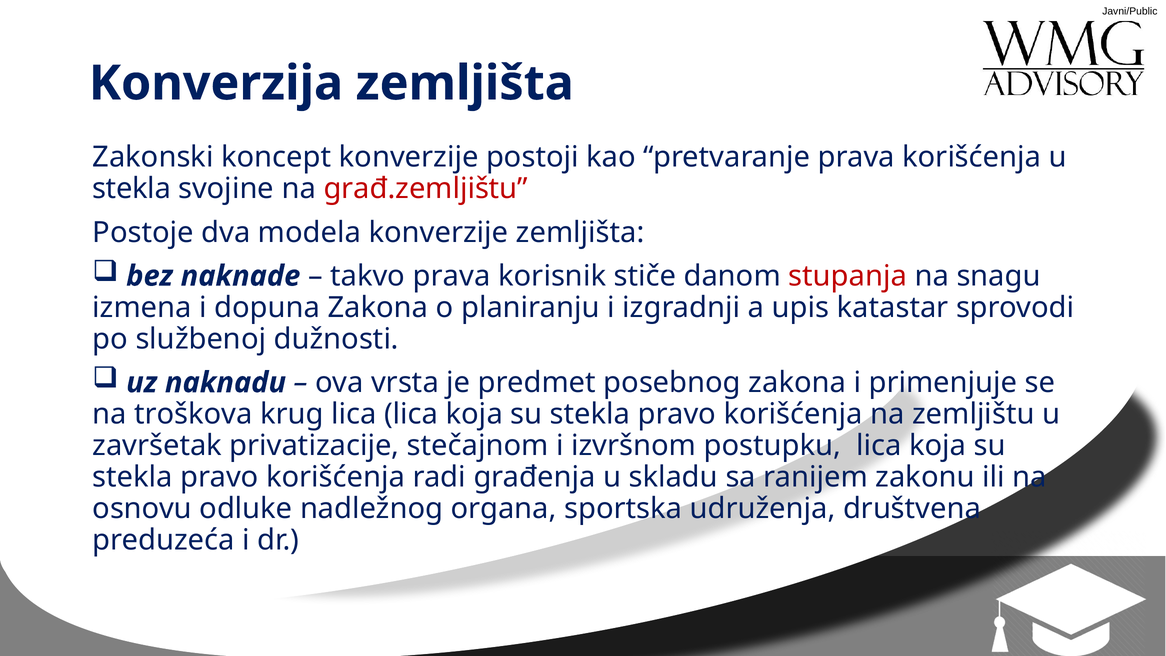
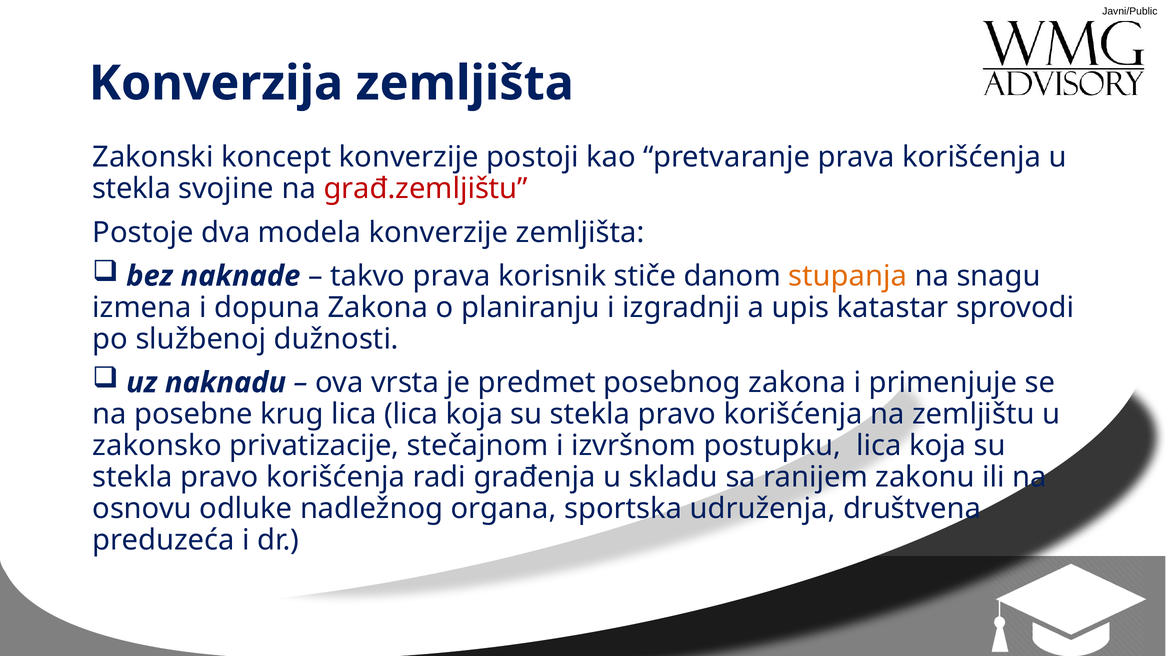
stupanja colour: red -> orange (848, 276)
troškova: troškova -> posebne (193, 414)
završetak: završetak -> zakonsko (157, 445)
